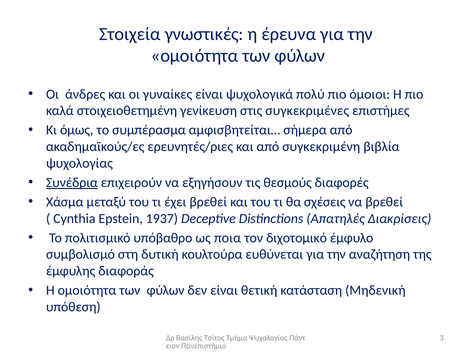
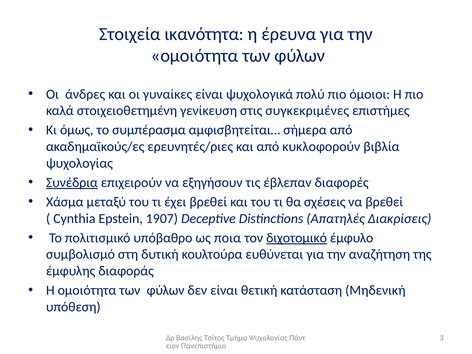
γνωστικές: γνωστικές -> ικανότητα (204, 34)
συγκεκριμένη: συγκεκριμένη -> κυκλοφορούν (321, 147)
θεσμούς: θεσμούς -> έβλεπαν (288, 183)
1937: 1937 -> 1907 (162, 218)
διχοτομικό underline: none -> present (297, 238)
